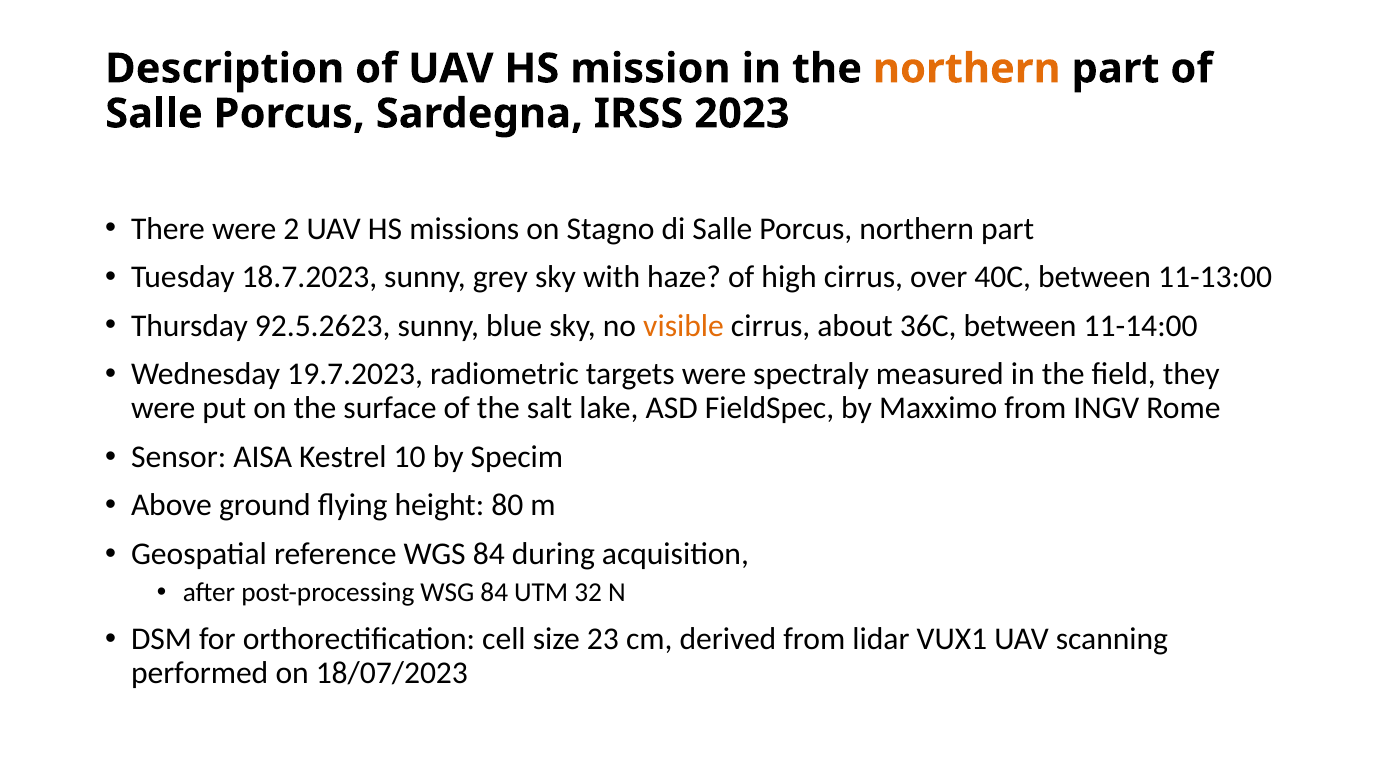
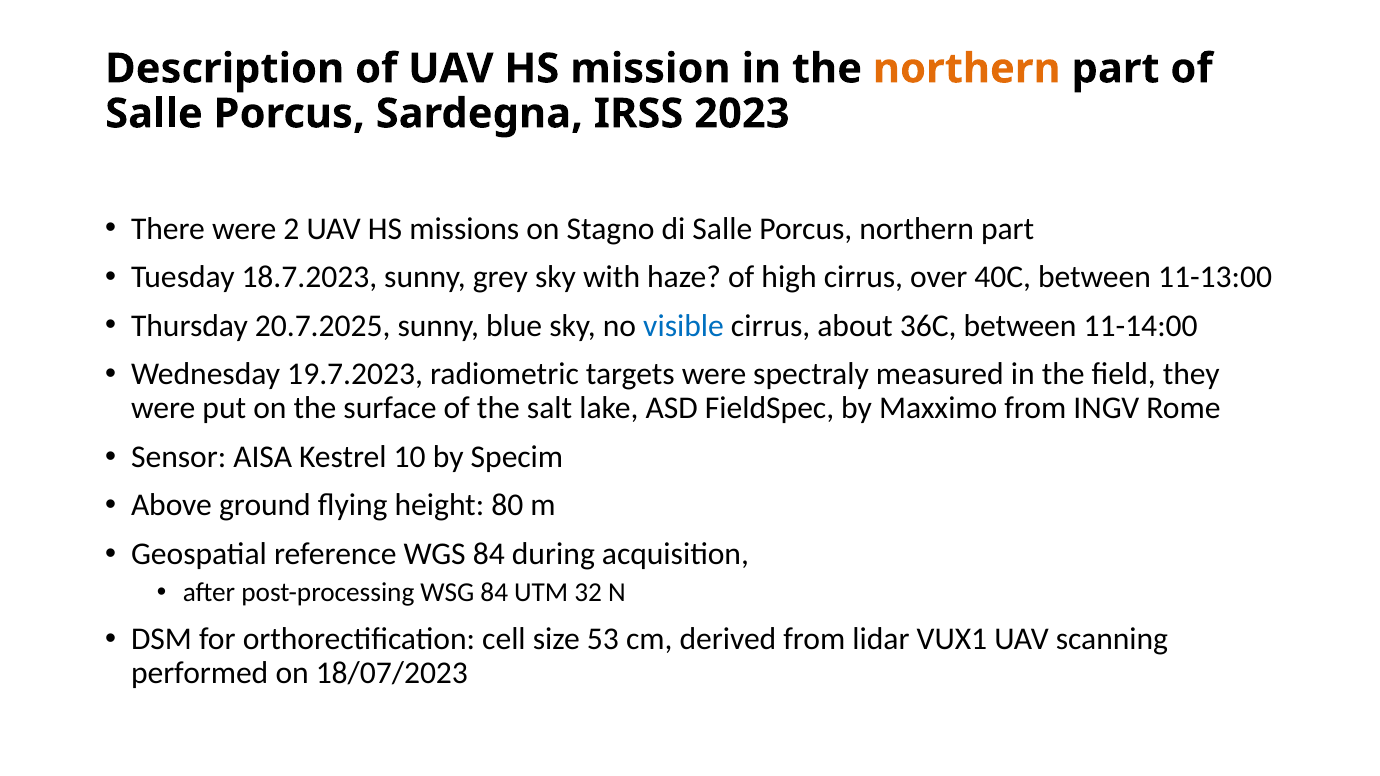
92.5.2623: 92.5.2623 -> 20.7.2025 (323, 326)
visible colour: orange -> blue (684, 326)
23: 23 -> 53 (603, 639)
